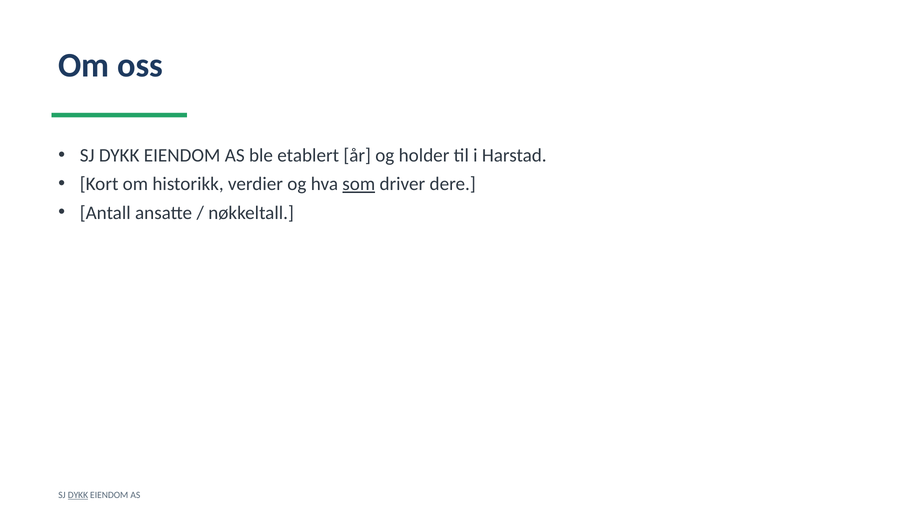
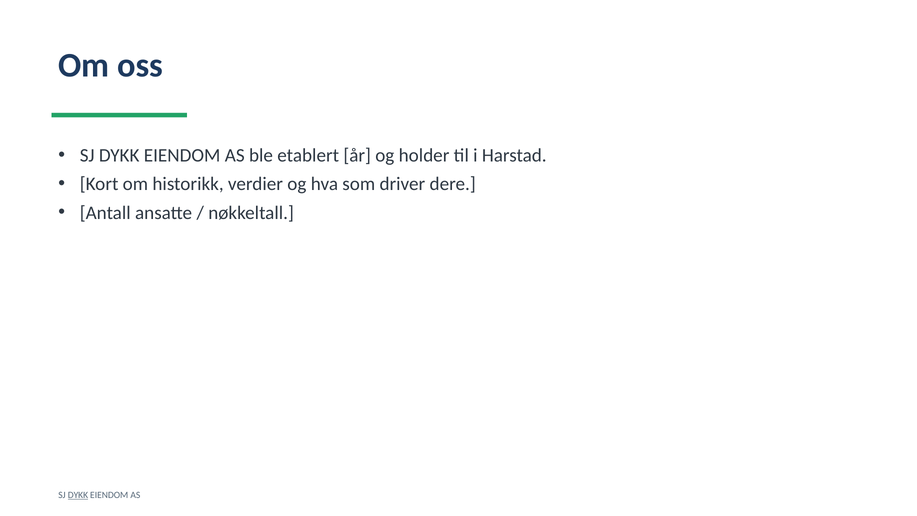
som underline: present -> none (359, 184)
